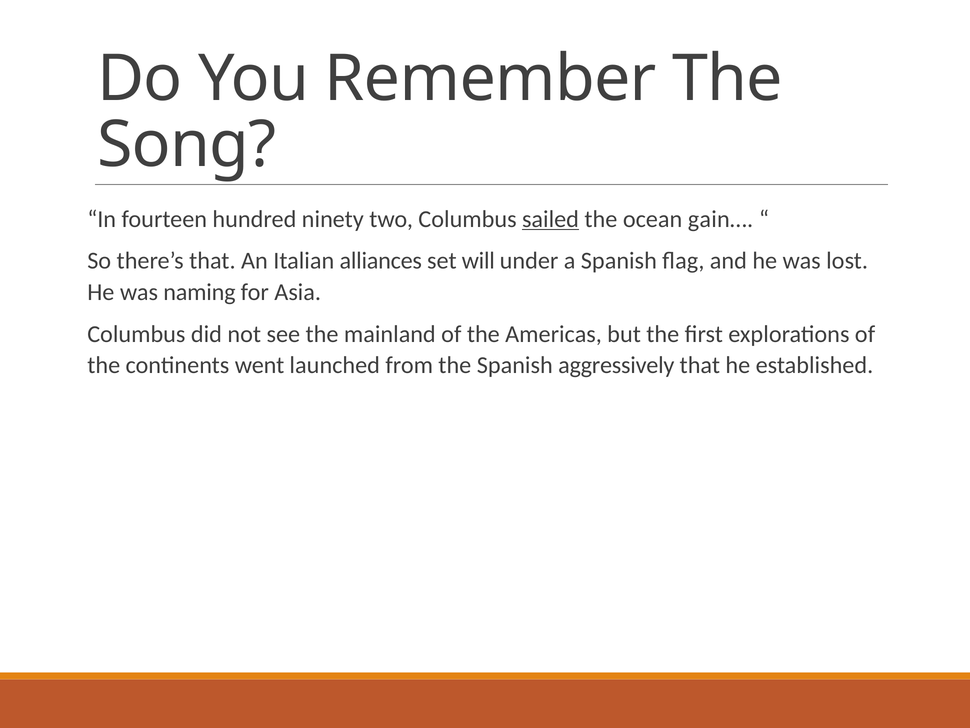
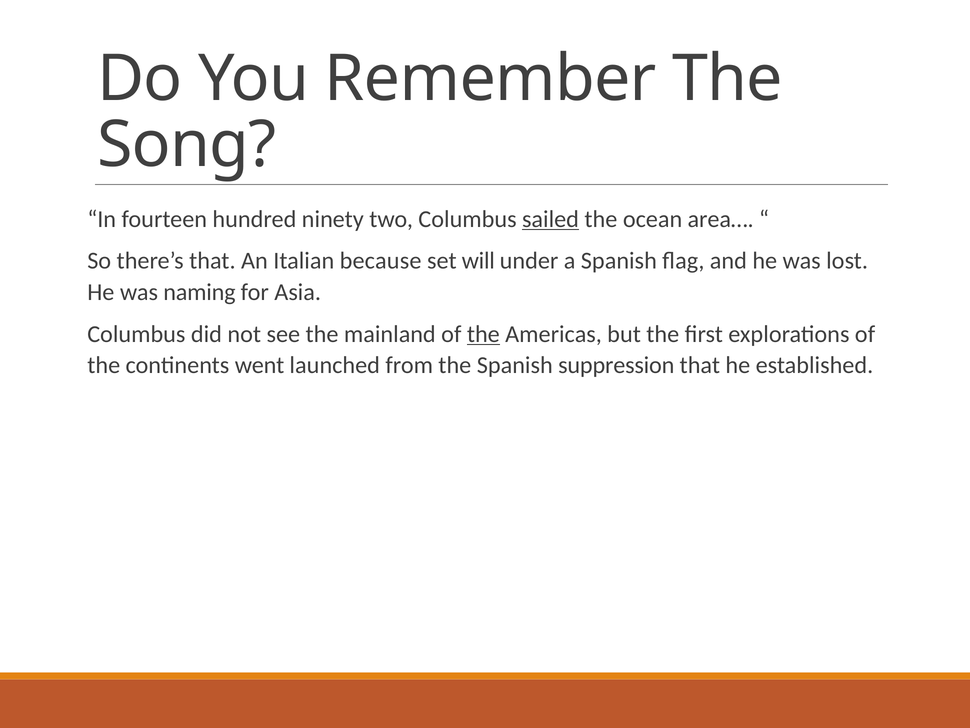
gain…: gain… -> area… (721, 219)
alliances: alliances -> because (381, 261)
the underline: none -> present (483, 334)
aggressively: aggressively -> suppression (616, 365)
